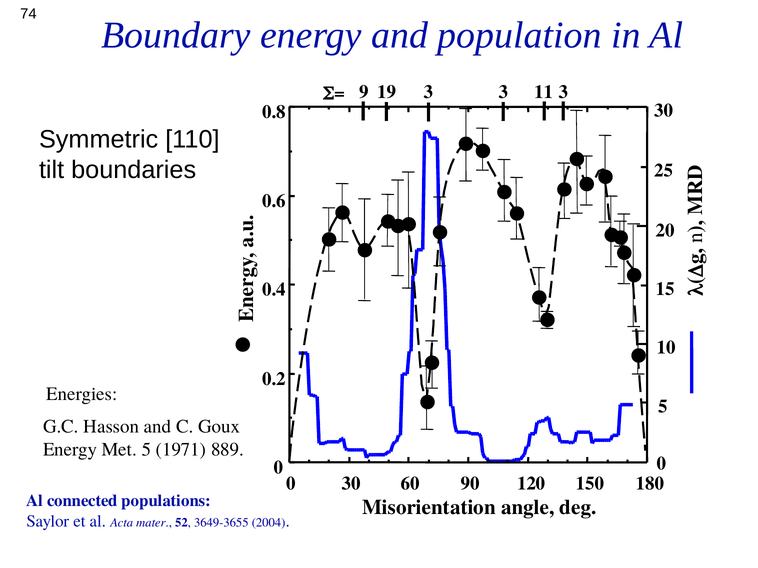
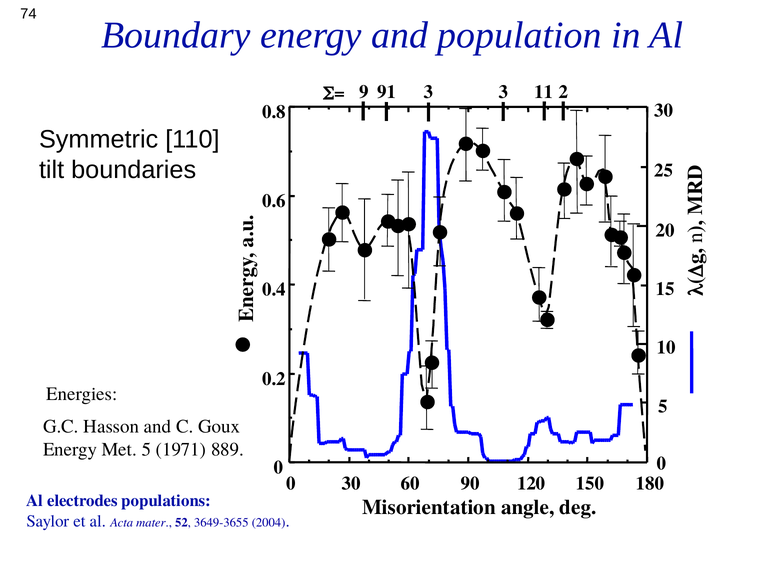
19: 19 -> 91 (387, 92)
11 3: 3 -> 2 (564, 92)
connected: connected -> electrodes (82, 501)
